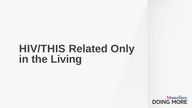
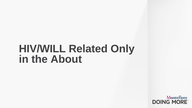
HIV/THIS: HIV/THIS -> HIV/WILL (42, 49)
Living: Living -> About (66, 59)
